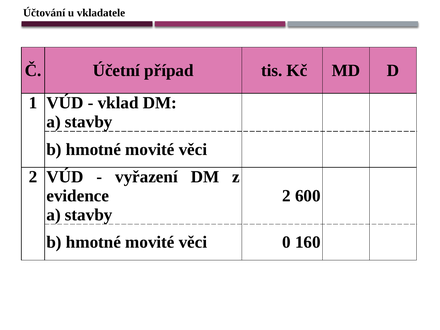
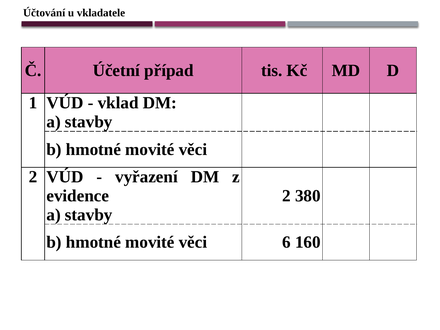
600: 600 -> 380 (308, 196)
0: 0 -> 6 (287, 242)
